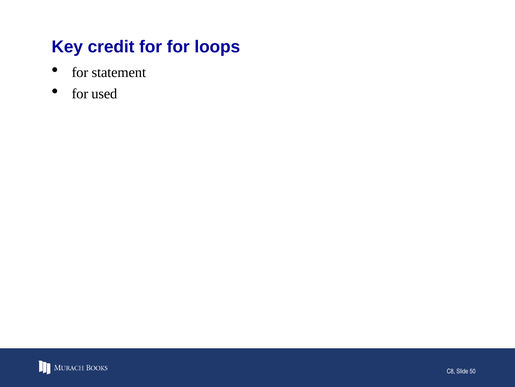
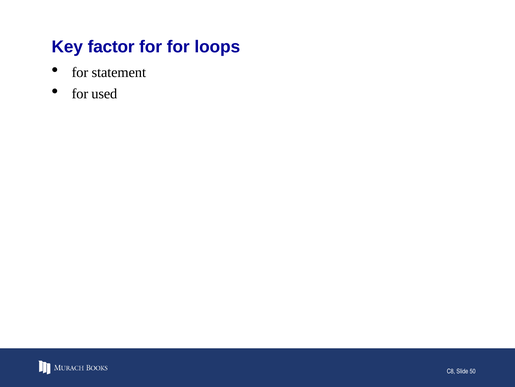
credit: credit -> factor (111, 47)
